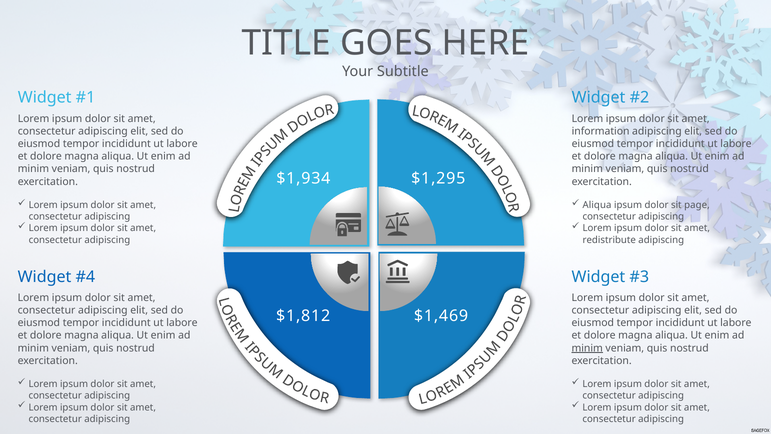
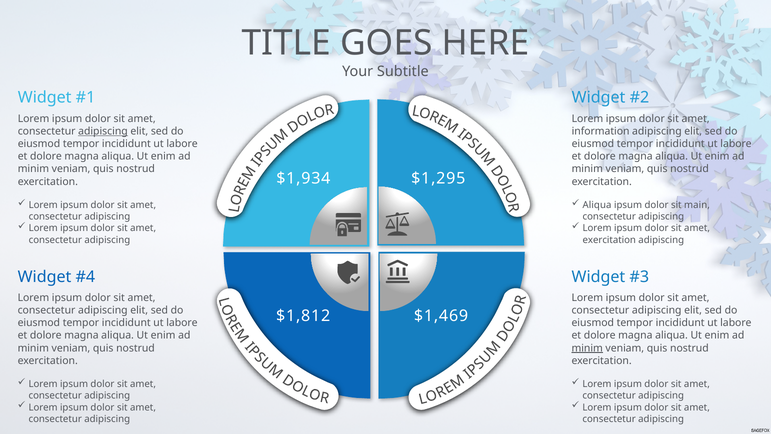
adipiscing underline: none -> present (103, 131)
page: page -> main (697, 205)
redistribute: redistribute -> exercitation (609, 240)
